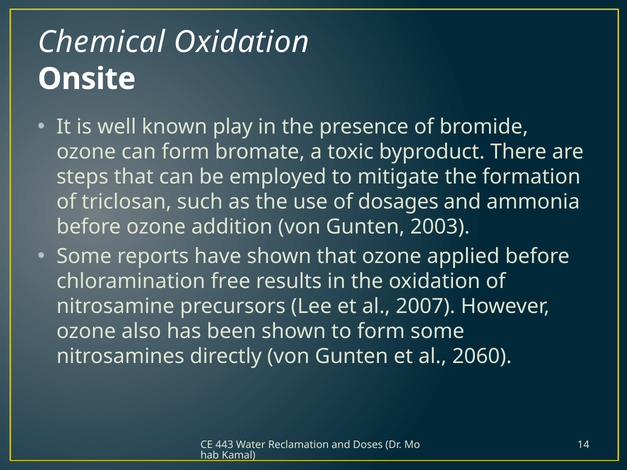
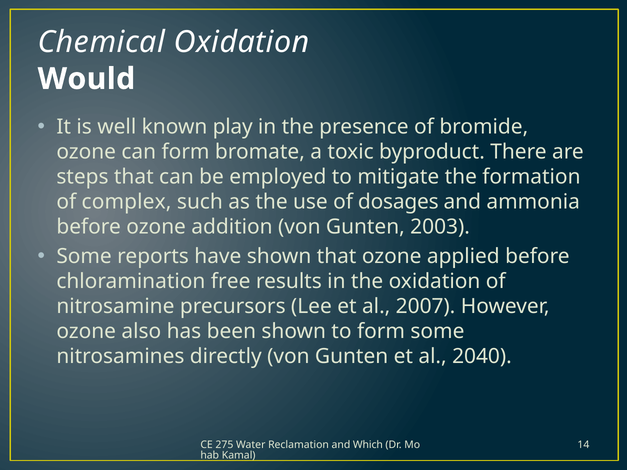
Onsite: Onsite -> Would (86, 79)
triclosan: triclosan -> complex (127, 202)
2060: 2060 -> 2040 (482, 357)
443: 443 -> 275 (224, 445)
Doses: Doses -> Which (368, 445)
